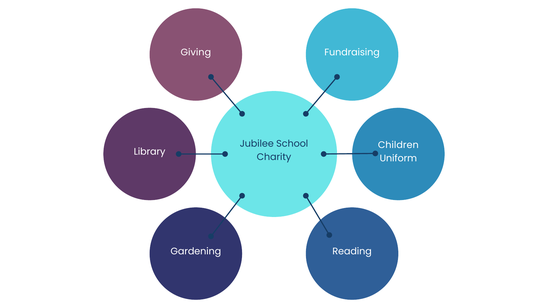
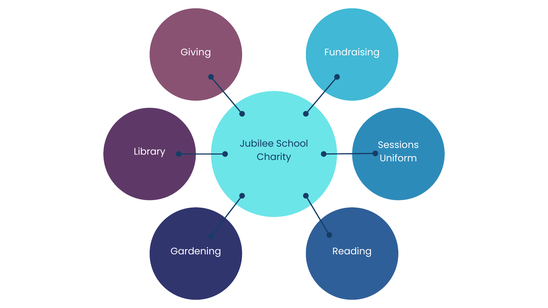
Children: Children -> Sessions (398, 145)
